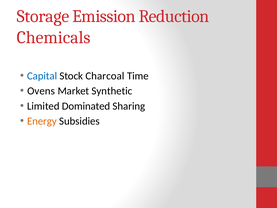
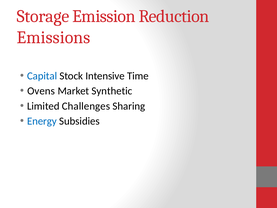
Chemicals: Chemicals -> Emissions (53, 37)
Charcoal: Charcoal -> Intensive (105, 76)
Dominated: Dominated -> Challenges (86, 106)
Energy colour: orange -> blue (42, 121)
